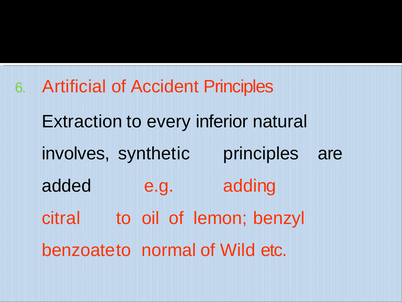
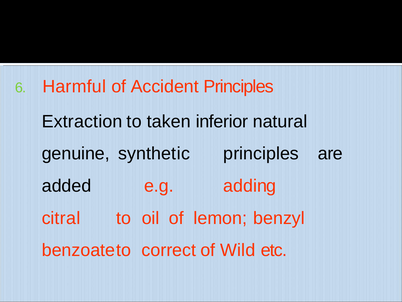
Artificial: Artificial -> Harmful (74, 86)
every: every -> taken (169, 121)
involves: involves -> genuine (76, 153)
normal: normal -> correct (169, 250)
